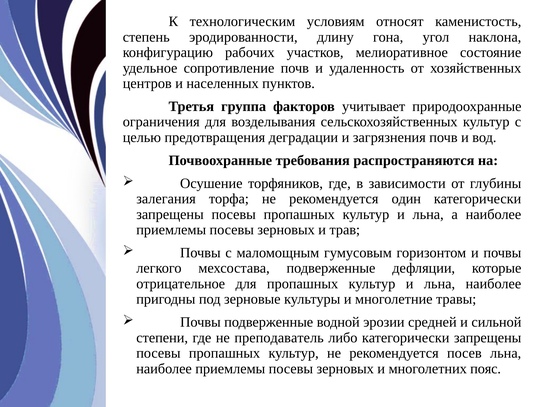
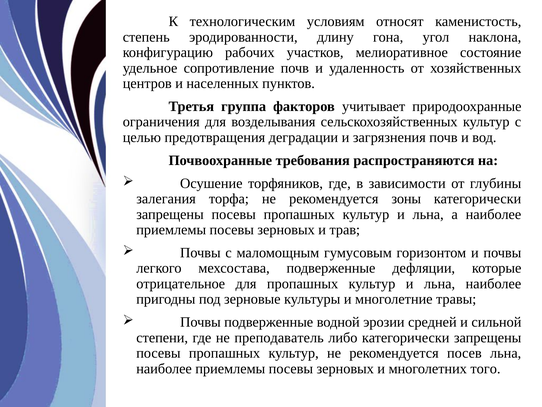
один: один -> зоны (406, 199)
пояс: пояс -> того (486, 368)
